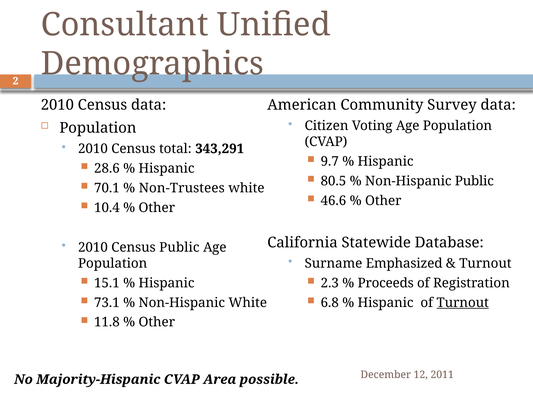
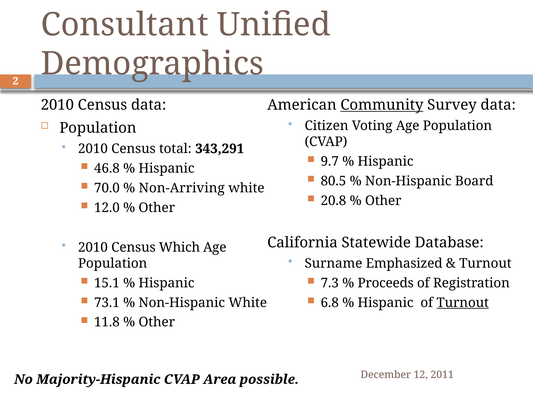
Community underline: none -> present (382, 105)
28.6: 28.6 -> 46.8 (107, 169)
Non-Hispanic Public: Public -> Board (474, 181)
70.1: 70.1 -> 70.0 (107, 188)
Non-Trustees: Non-Trustees -> Non-Arriving (182, 188)
46.6: 46.6 -> 20.8 (333, 201)
10.4: 10.4 -> 12.0 (107, 208)
Census Public: Public -> Which (179, 248)
2.3: 2.3 -> 7.3 (330, 284)
